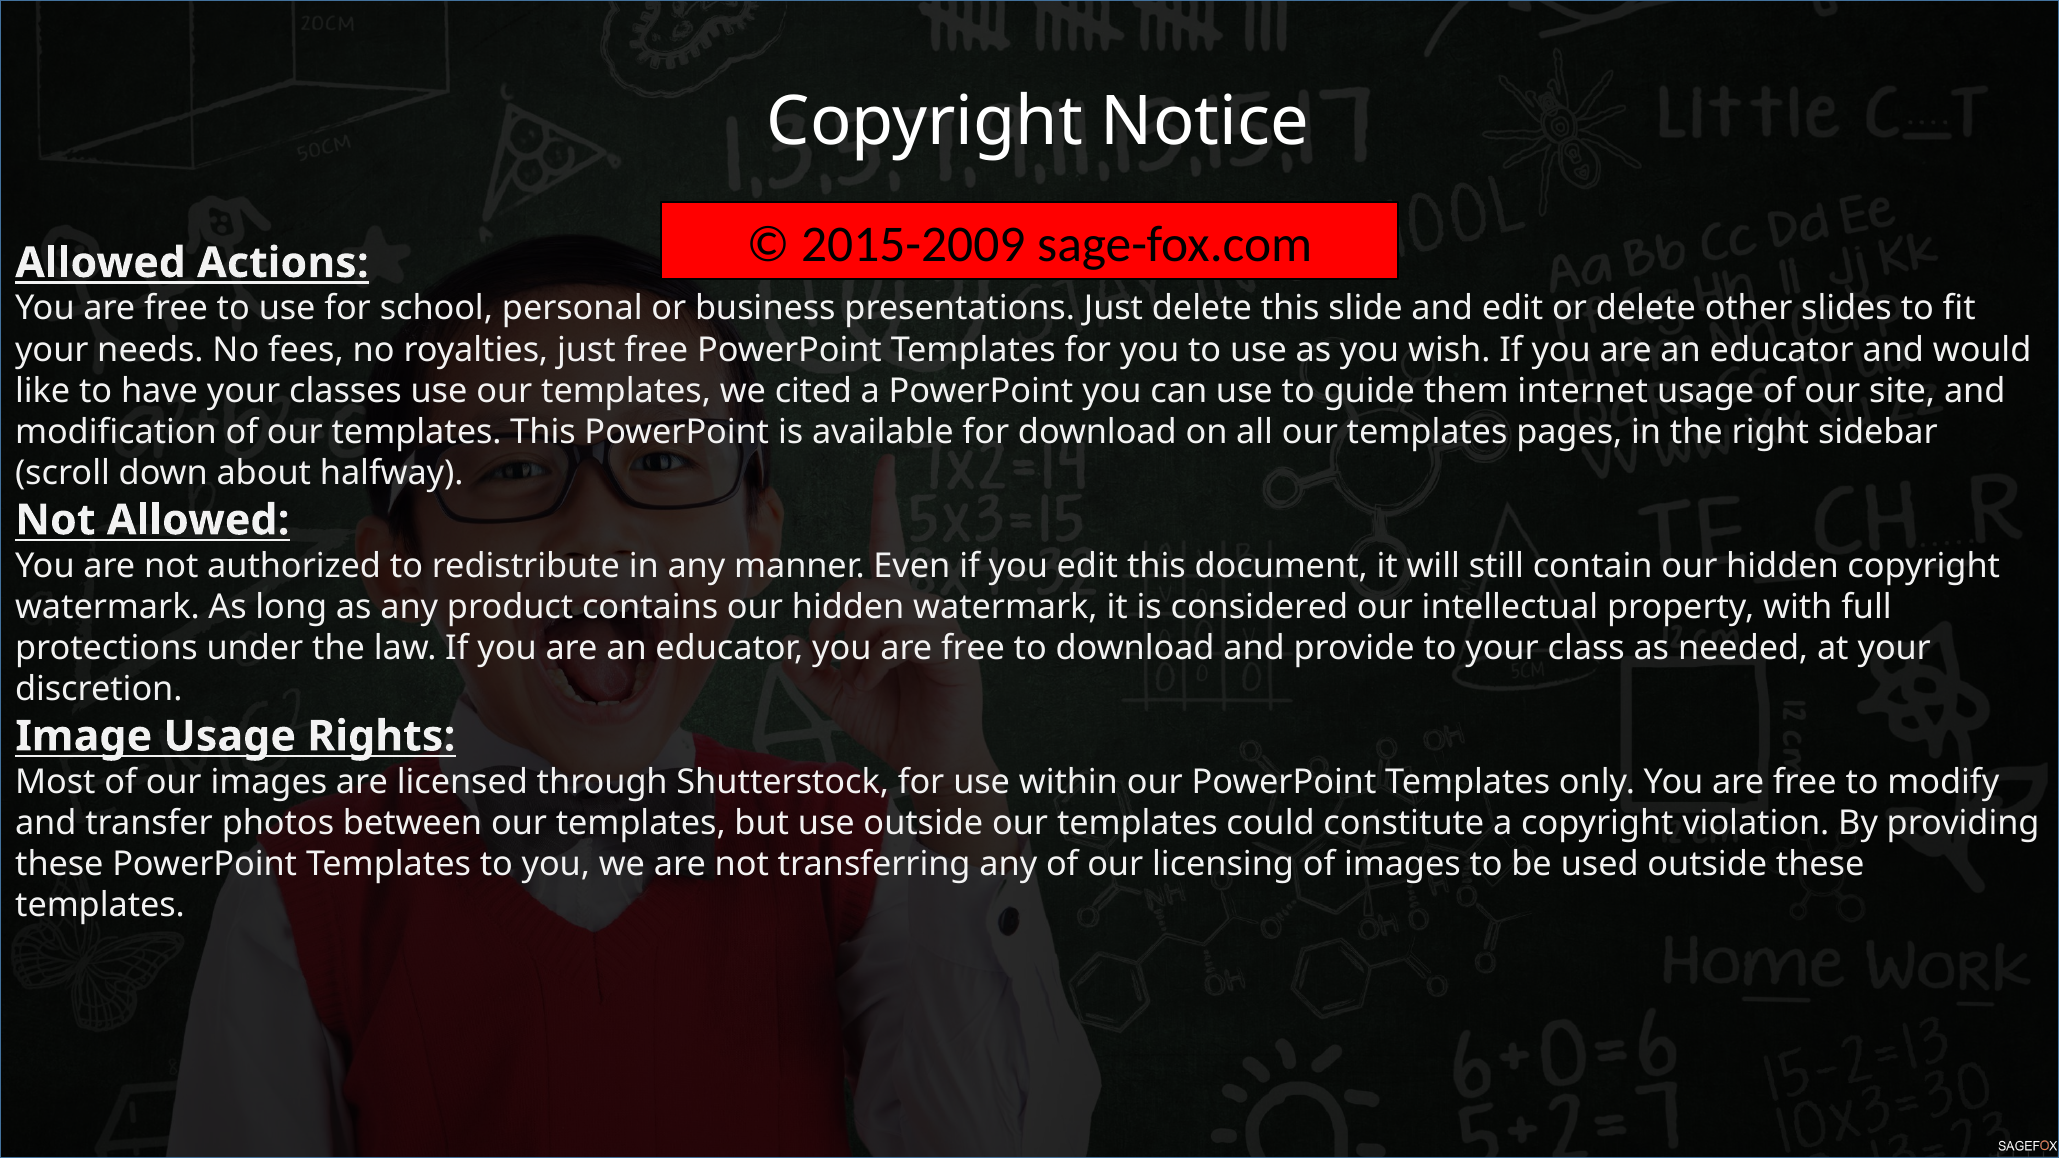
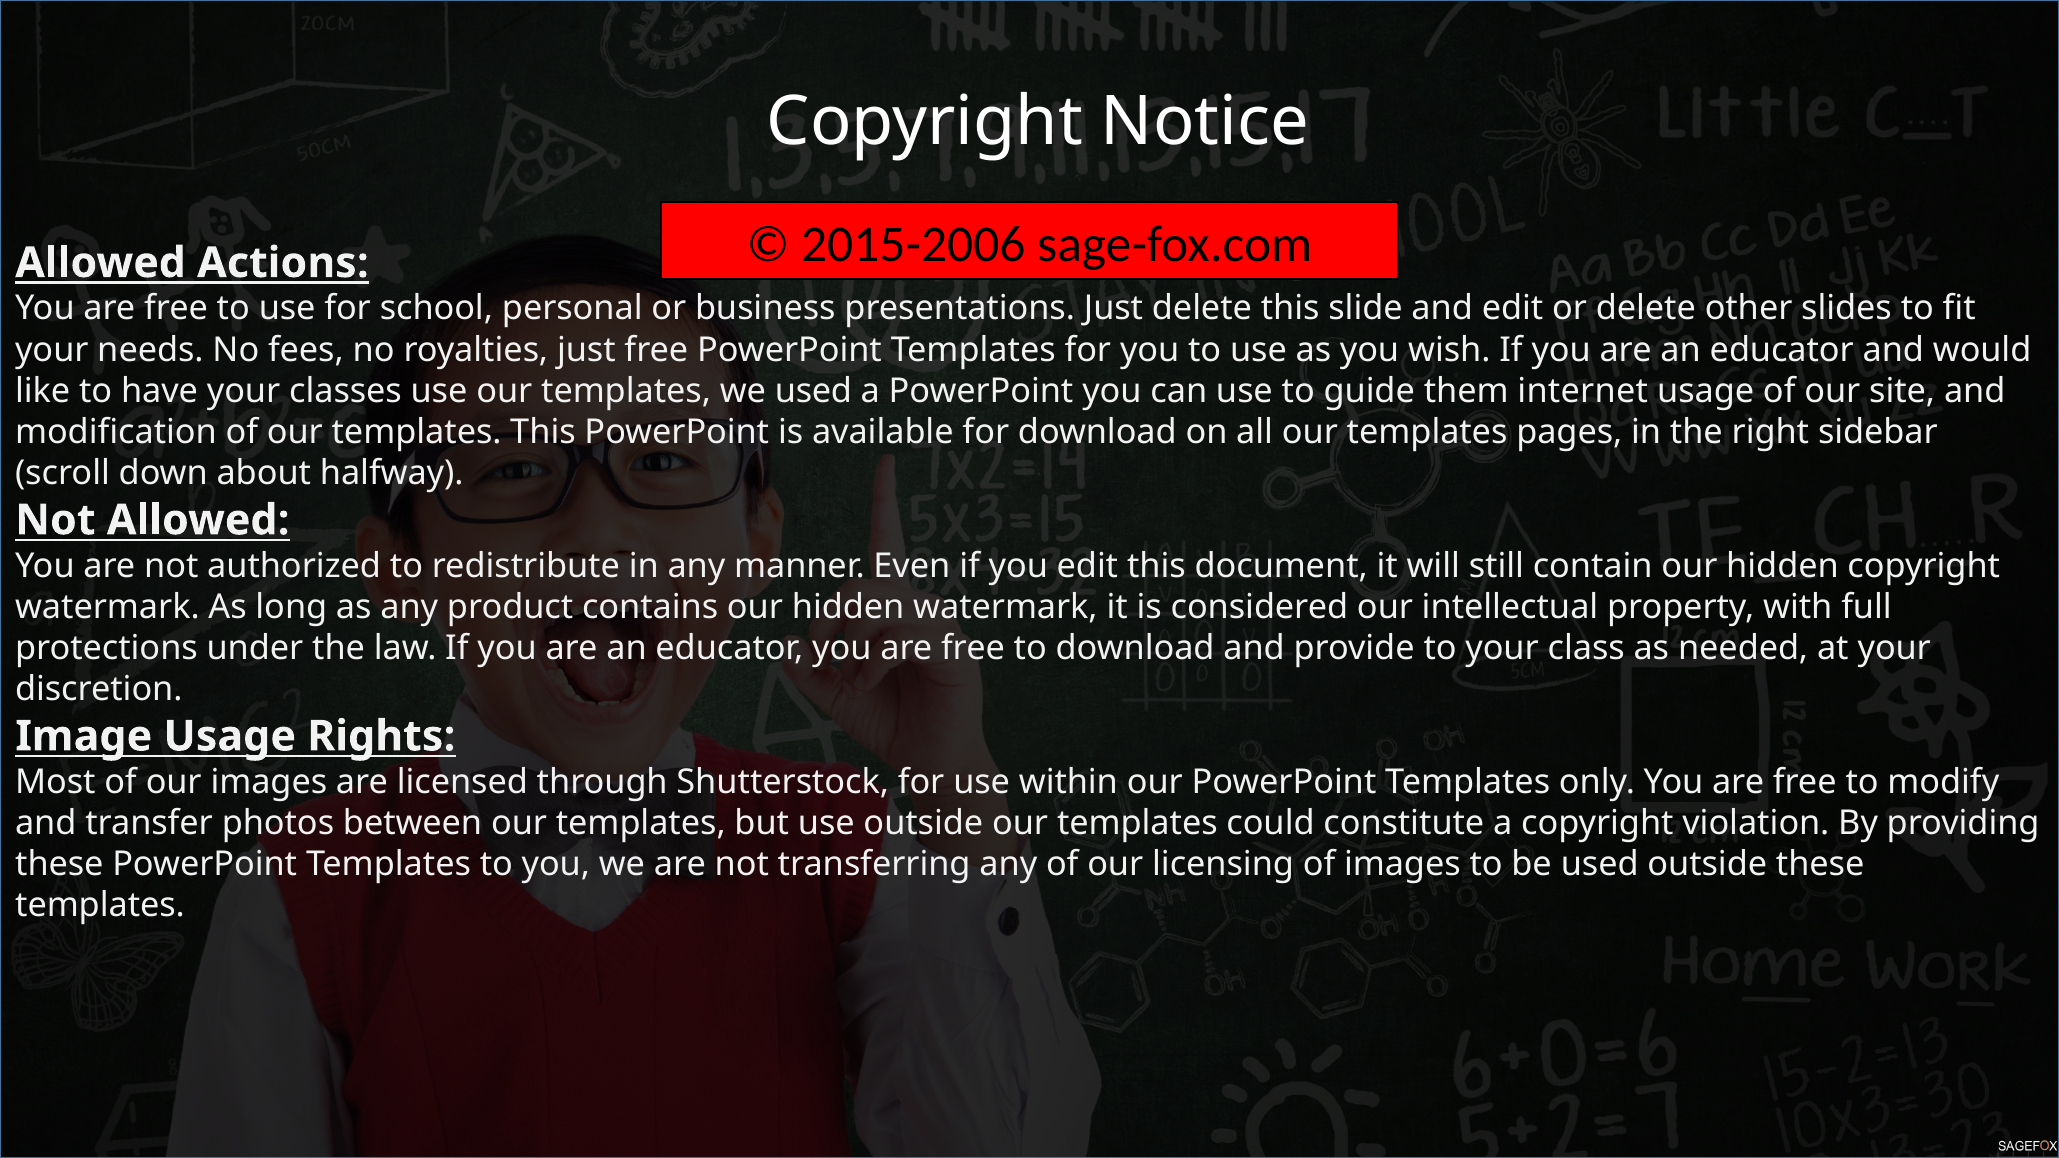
2015-2009: 2015-2009 -> 2015-2006 (913, 244)
we cited: cited -> used (813, 391)
